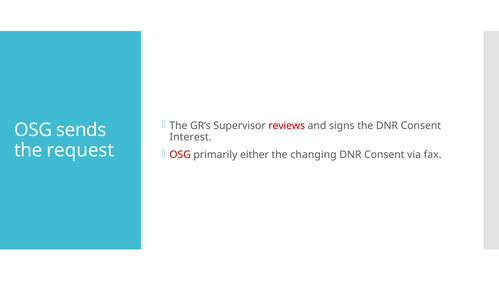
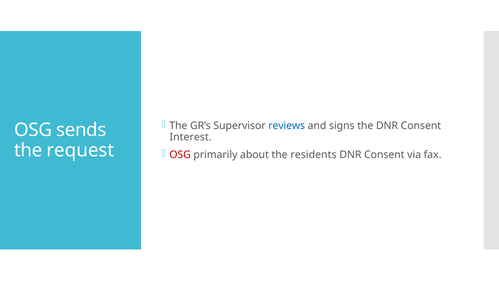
reviews colour: red -> blue (287, 126)
either: either -> about (254, 154)
changing: changing -> residents (313, 154)
